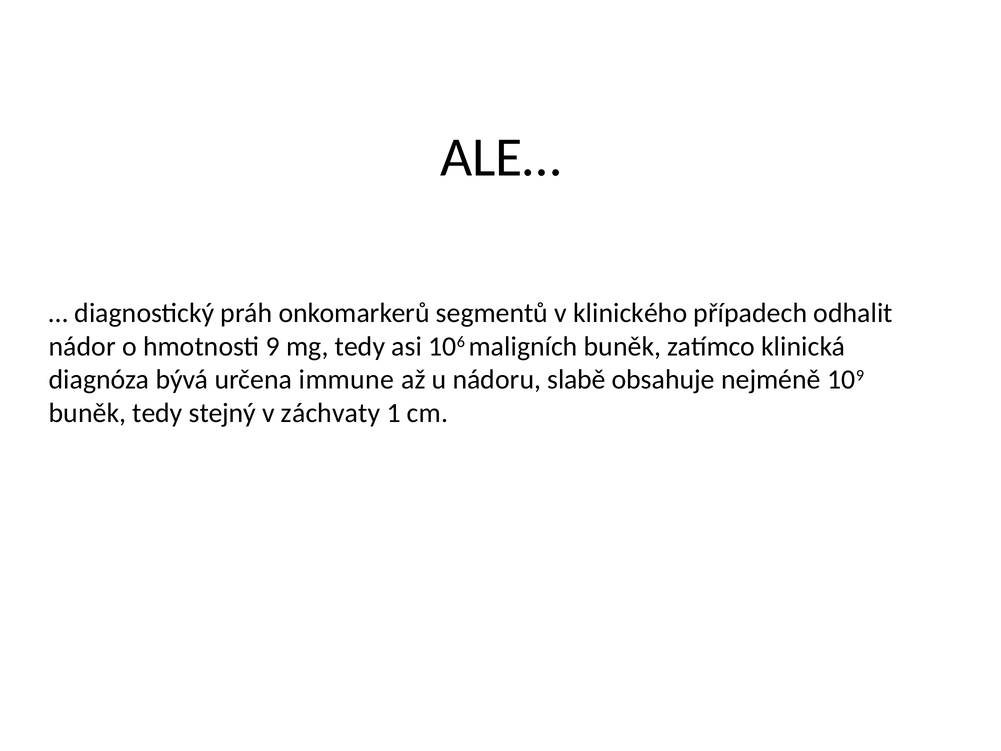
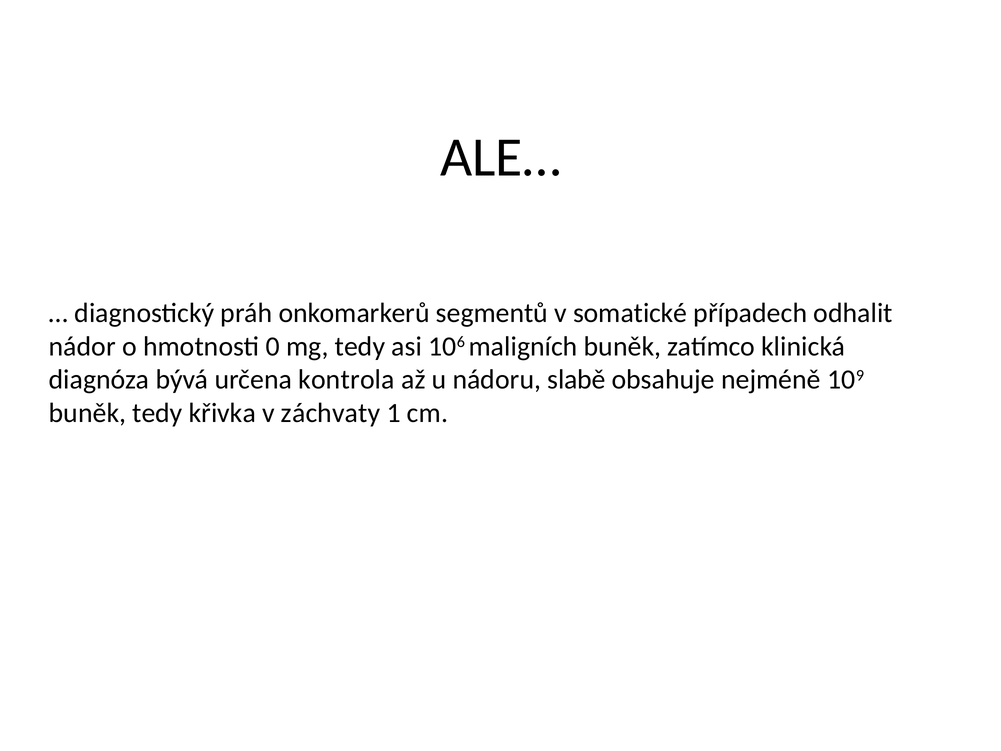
klinického: klinického -> somatické (630, 313)
9: 9 -> 0 (273, 346)
immune: immune -> kontrola (347, 380)
stejný: stejný -> křivka (222, 413)
